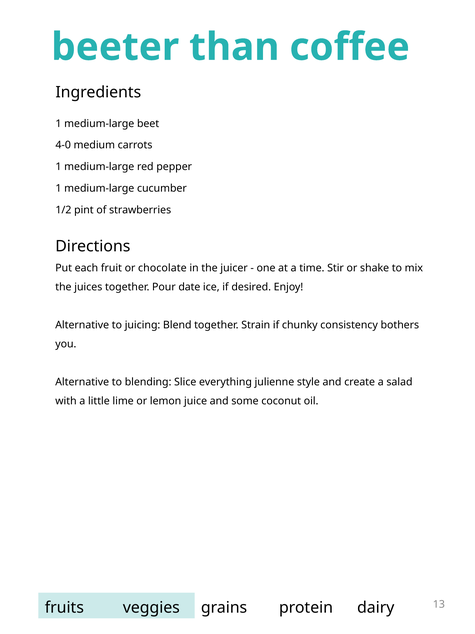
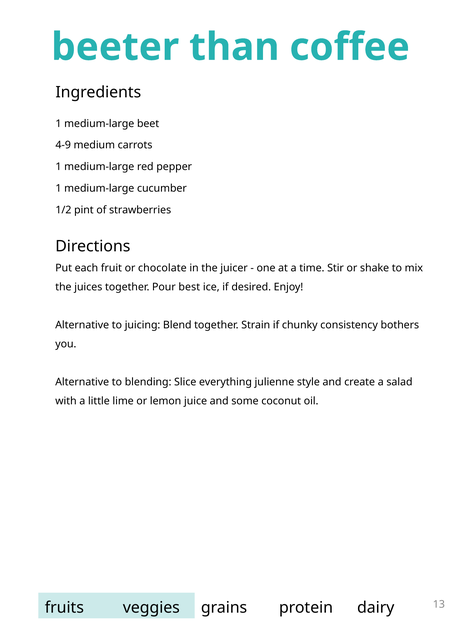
4-0: 4-0 -> 4-9 (63, 145)
date: date -> best (189, 287)
